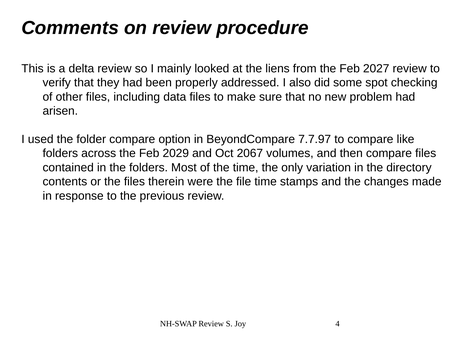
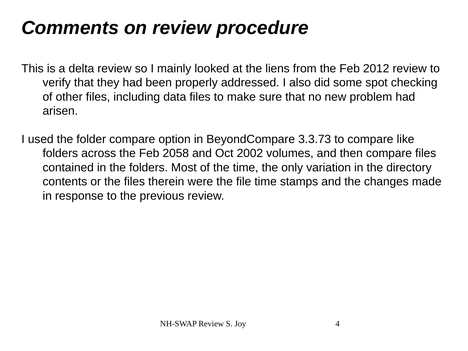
2027: 2027 -> 2012 (376, 68)
7.7.97: 7.7.97 -> 3.3.73 (315, 139)
2029: 2029 -> 2058 (176, 153)
2067: 2067 -> 2002 (250, 153)
